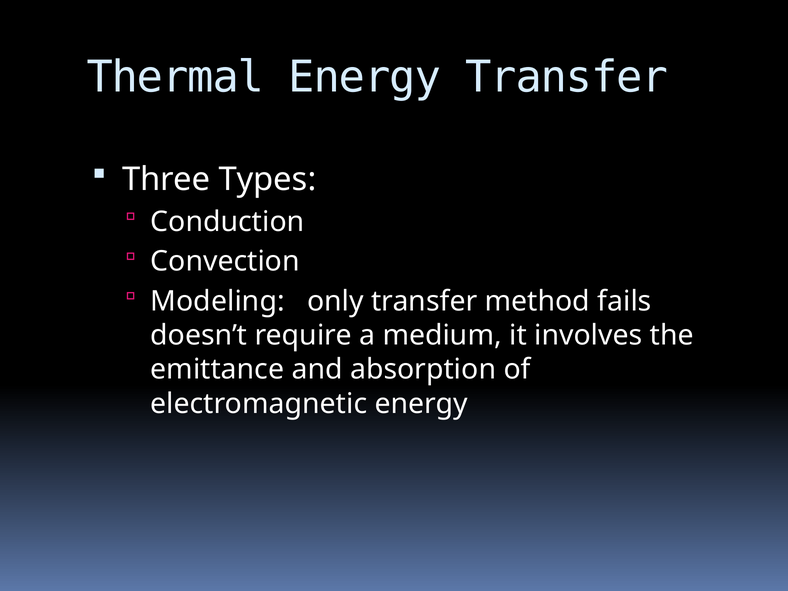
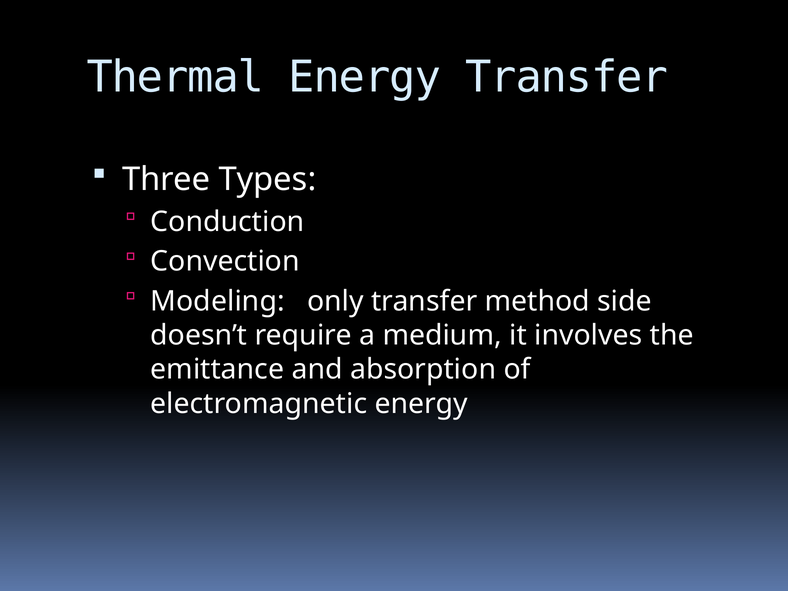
fails: fails -> side (624, 301)
